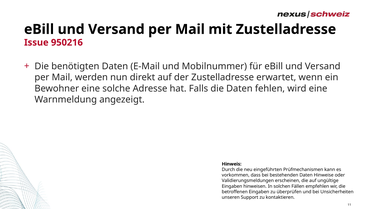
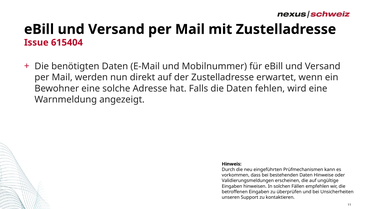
950216: 950216 -> 615404 (67, 42)
